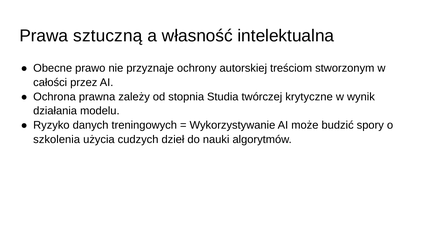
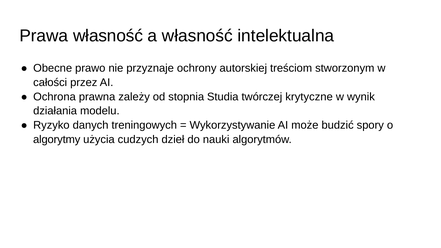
Prawa sztuczną: sztuczną -> własność (108, 36)
szkolenia: szkolenia -> algorytmy (57, 140)
